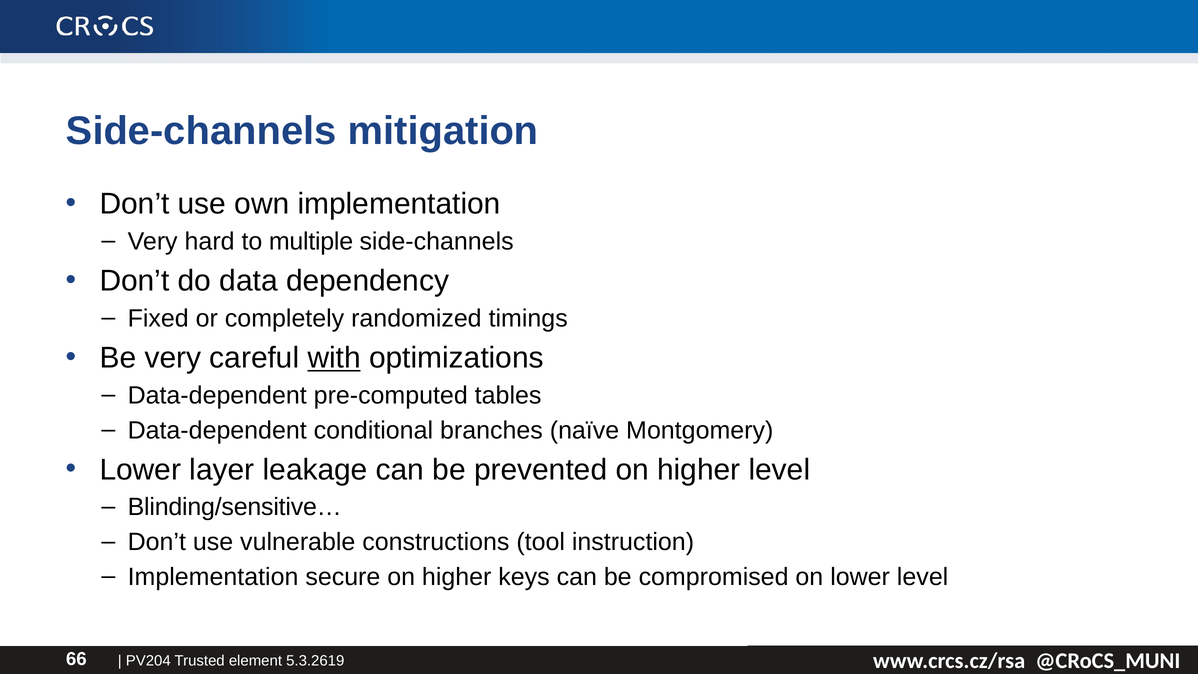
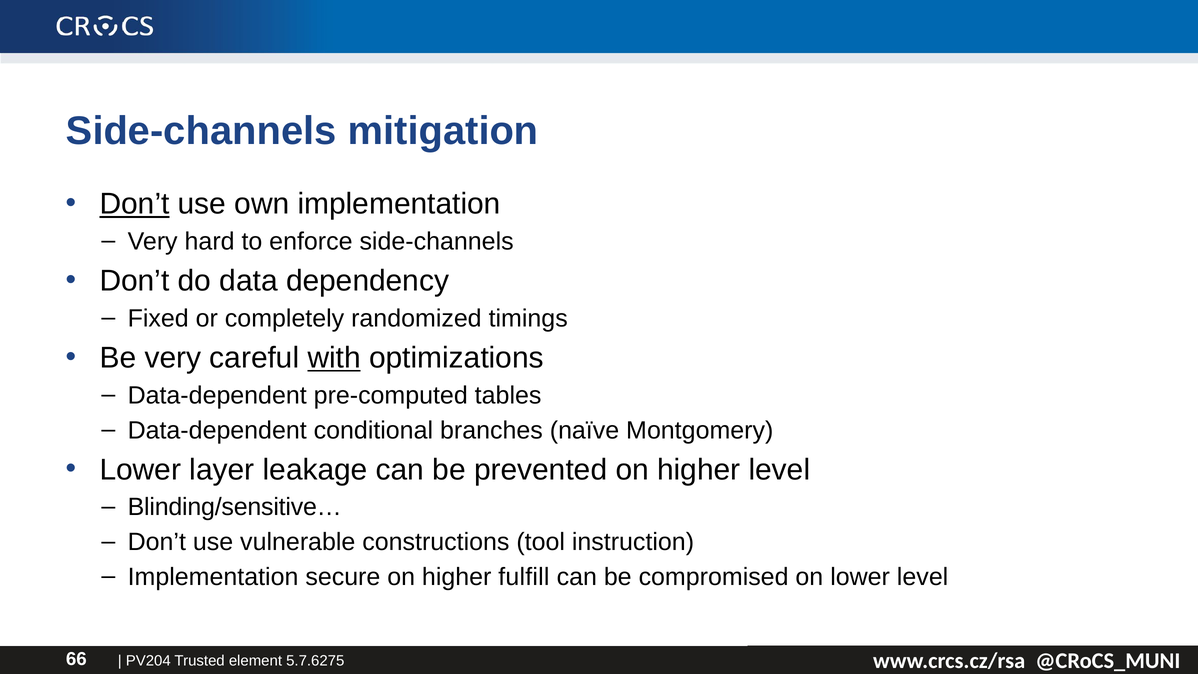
Don’t underline: none -> present (135, 204)
multiple: multiple -> enforce (311, 242)
keys: keys -> fulfill (524, 577)
5.3.2619: 5.3.2619 -> 5.7.6275 (315, 661)
